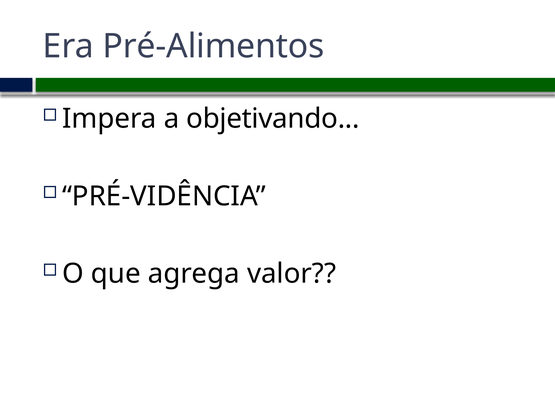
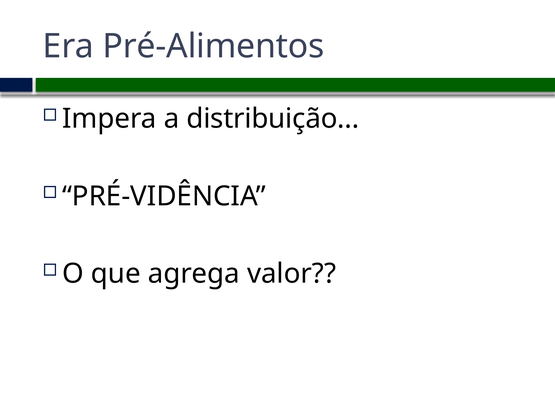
objetivando: objetivando -> distribuição (273, 118)
